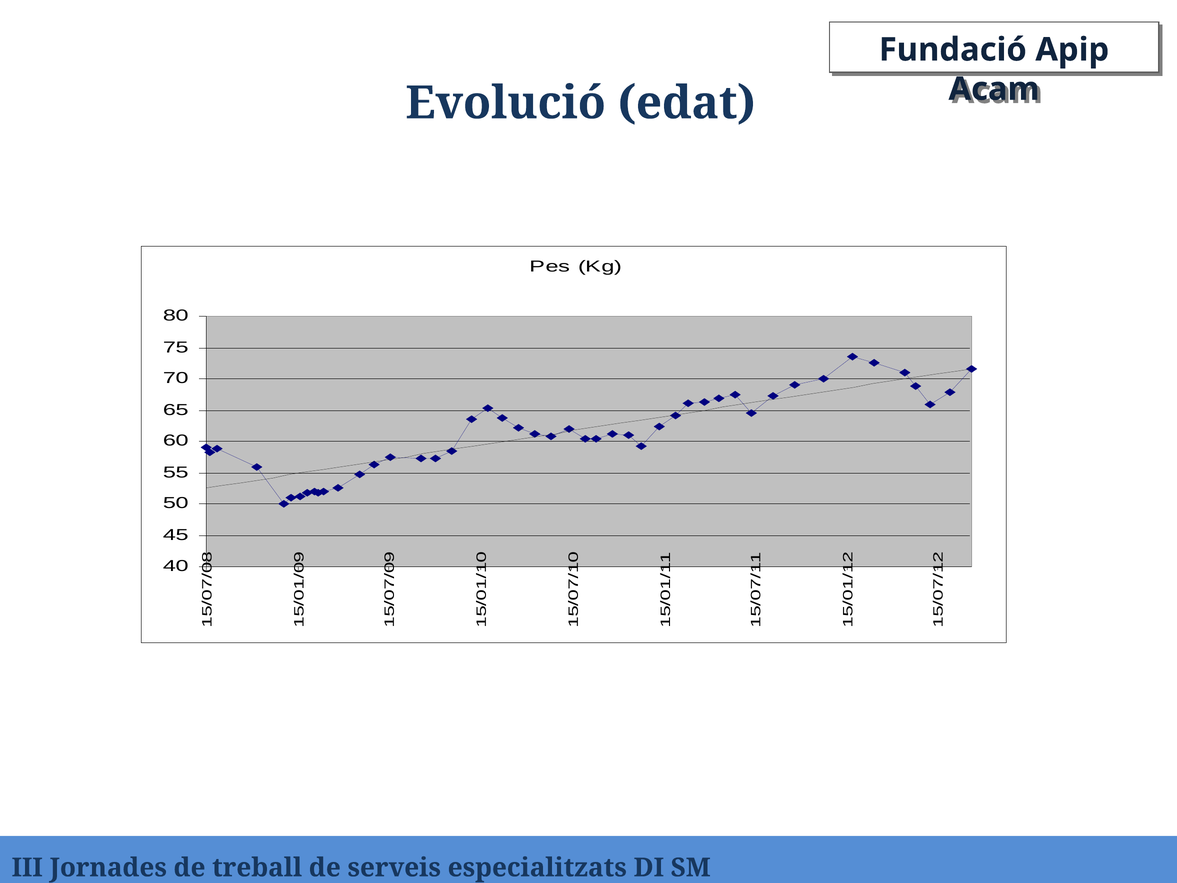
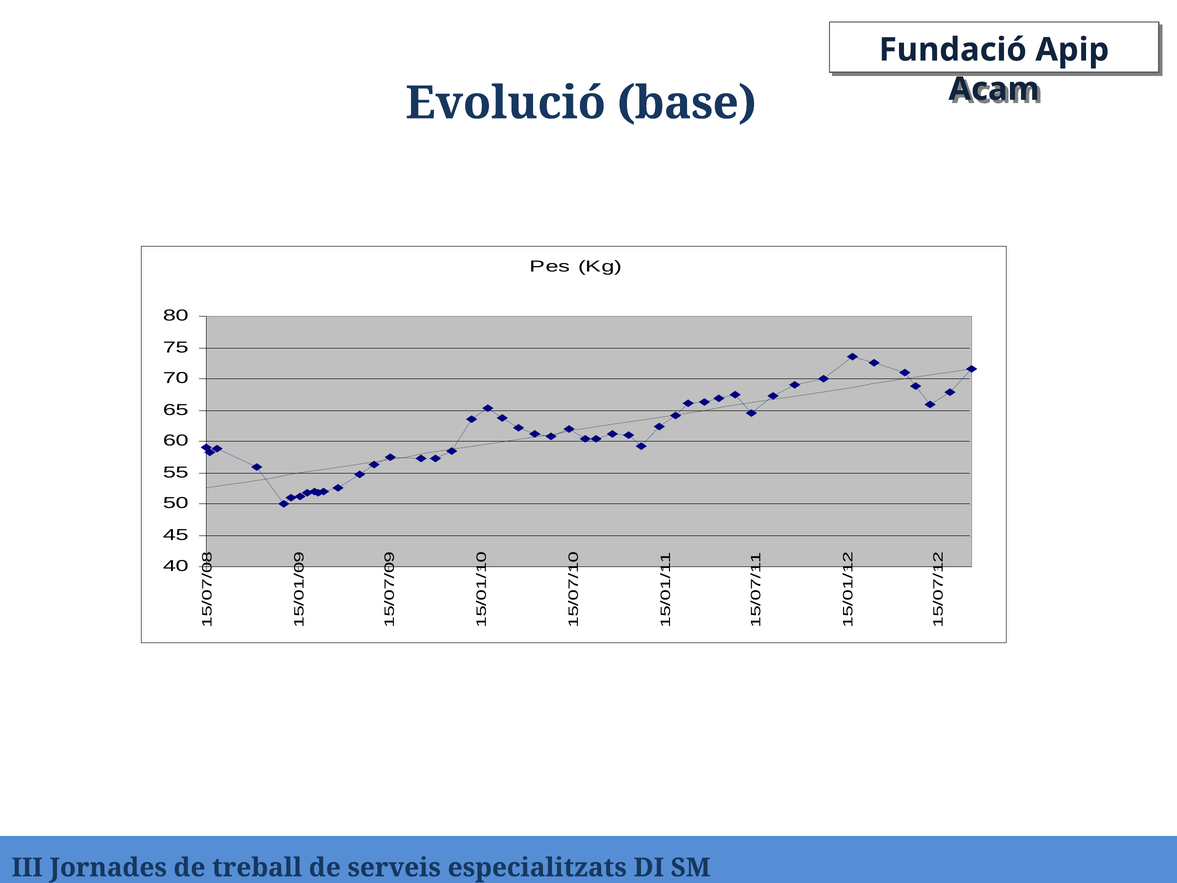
edat: edat -> base (687, 103)
